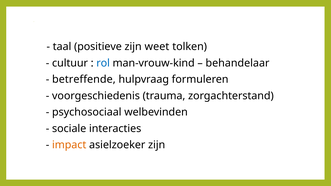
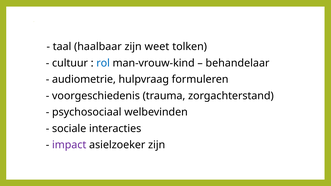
positieve: positieve -> haalbaar (98, 47)
betreffende: betreffende -> audiometrie (84, 79)
impact colour: orange -> purple (69, 145)
